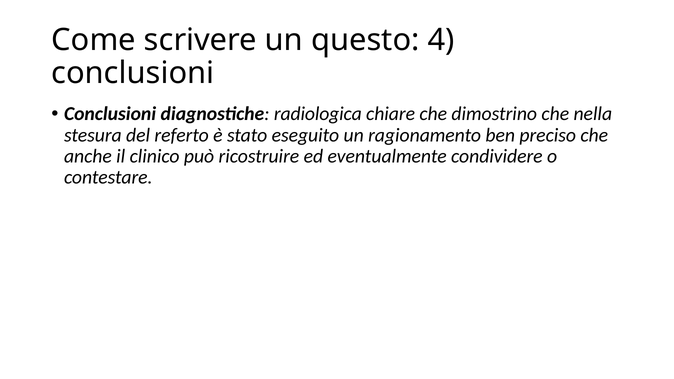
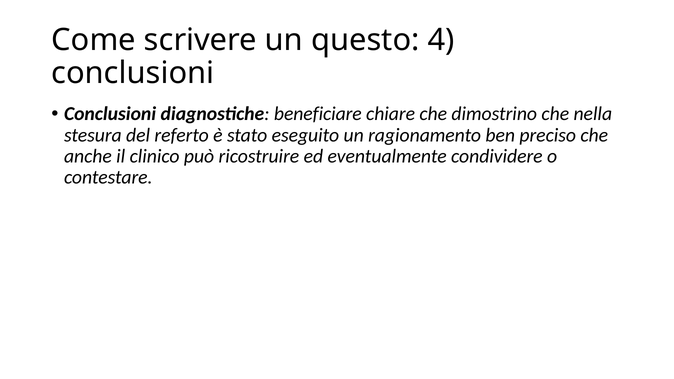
radiologica: radiologica -> beneficiare (318, 114)
